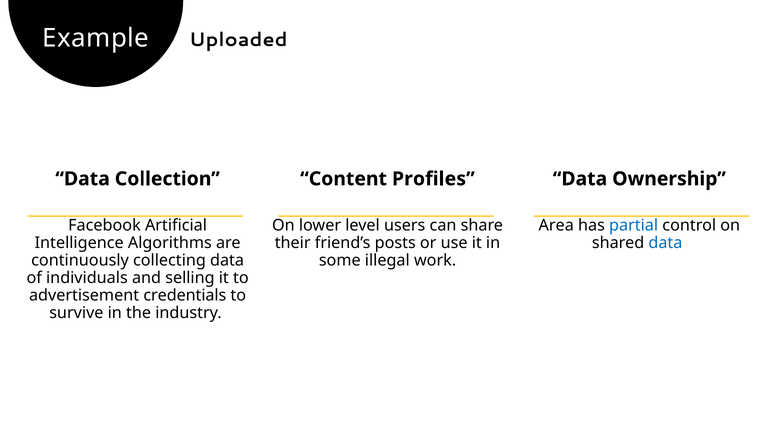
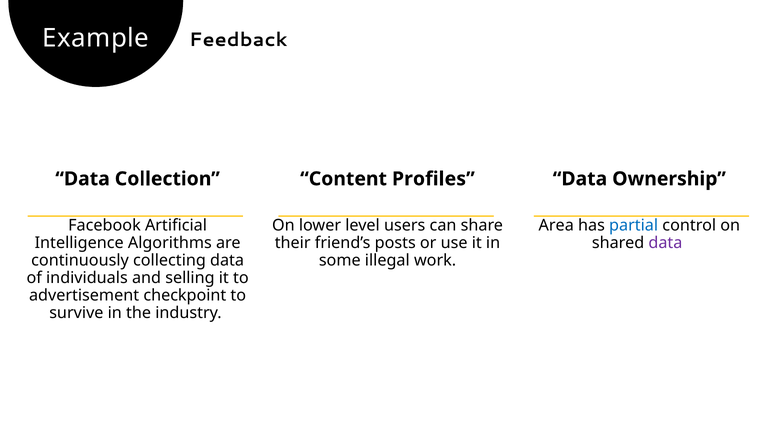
Uploaded: Uploaded -> Feedback (238, 40)
data colour: blue -> purple (665, 243)
credentials: credentials -> checkpoint (185, 295)
